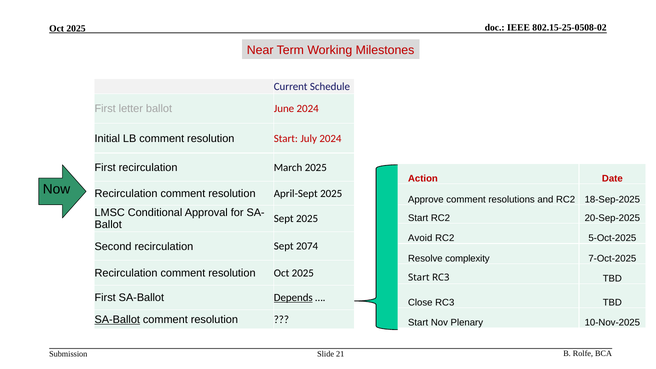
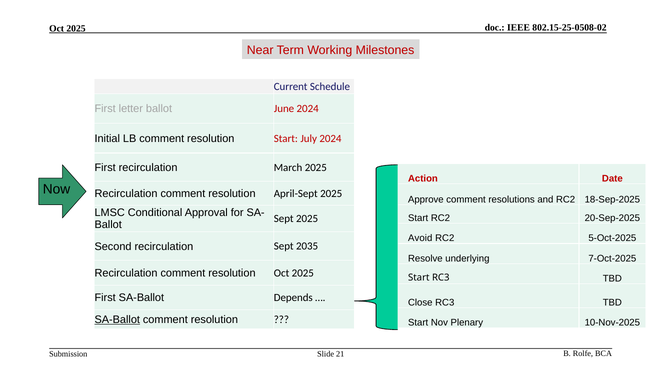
2074: 2074 -> 2035 (307, 246)
complexity: complexity -> underlying (467, 258)
Depends underline: present -> none (293, 298)
